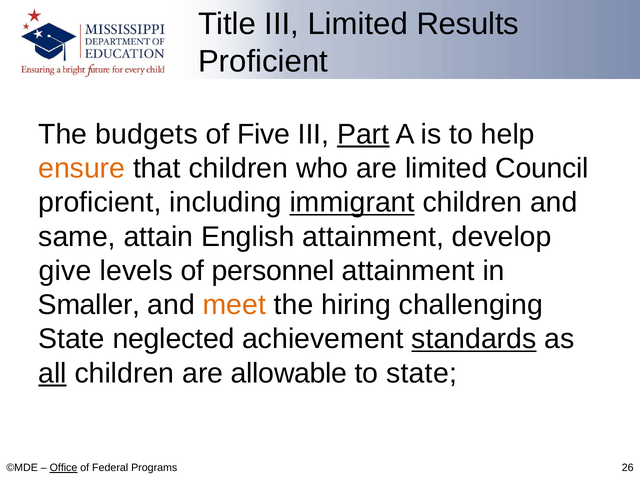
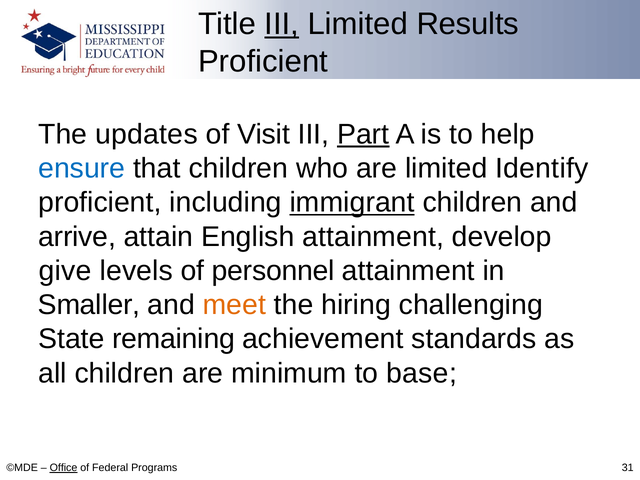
III underline: none -> present (282, 24)
budgets: budgets -> updates (146, 134)
Five: Five -> Visit (263, 134)
ensure colour: orange -> blue (82, 168)
Council: Council -> Identify (542, 168)
same: same -> arrive (77, 237)
neglected: neglected -> remaining (174, 339)
standards underline: present -> none (474, 339)
all underline: present -> none (53, 373)
allowable: allowable -> minimum (289, 373)
to state: state -> base (422, 373)
26: 26 -> 31 (628, 468)
